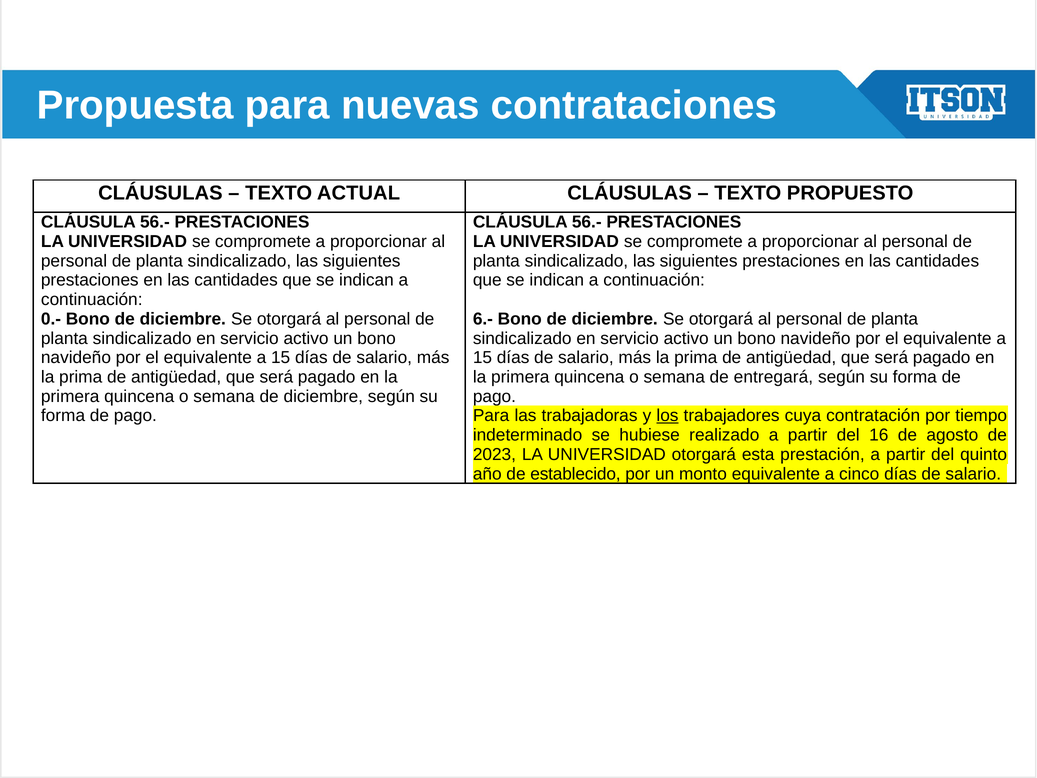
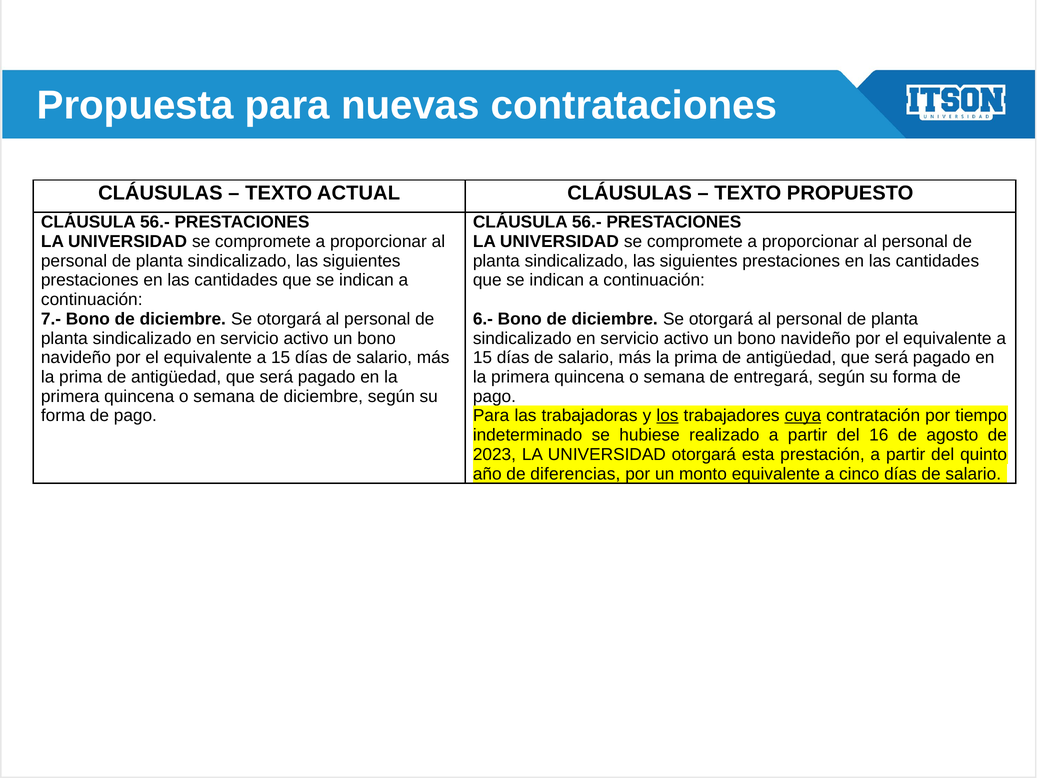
0.-: 0.- -> 7.- (51, 319)
cuya underline: none -> present (803, 416)
establecido: establecido -> diferencias (575, 474)
